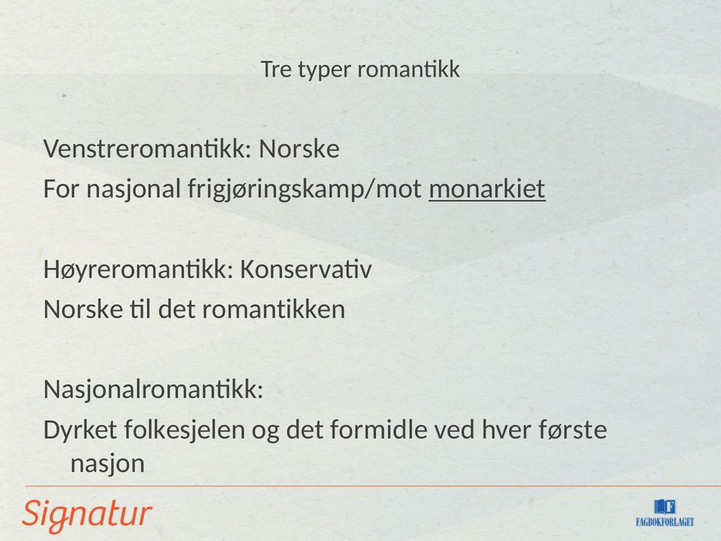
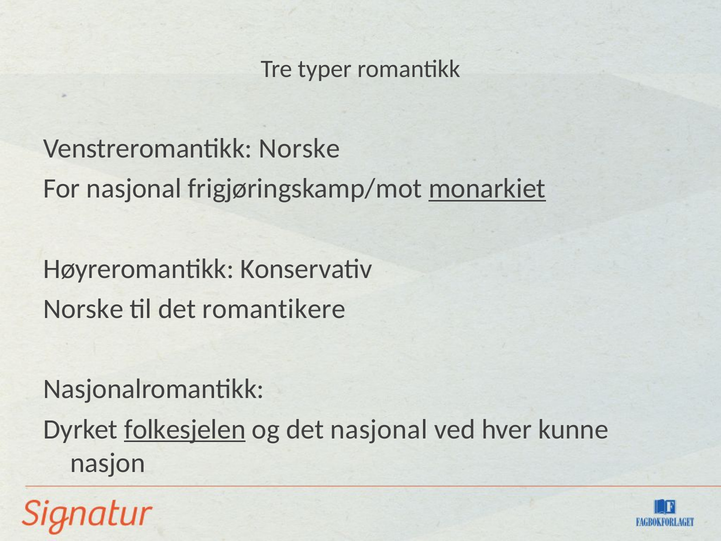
romantikken: romantikken -> romantikere (274, 309)
folkesjelen underline: none -> present (185, 429)
det formidle: formidle -> nasjonal (379, 429)
første: første -> kunne (573, 429)
